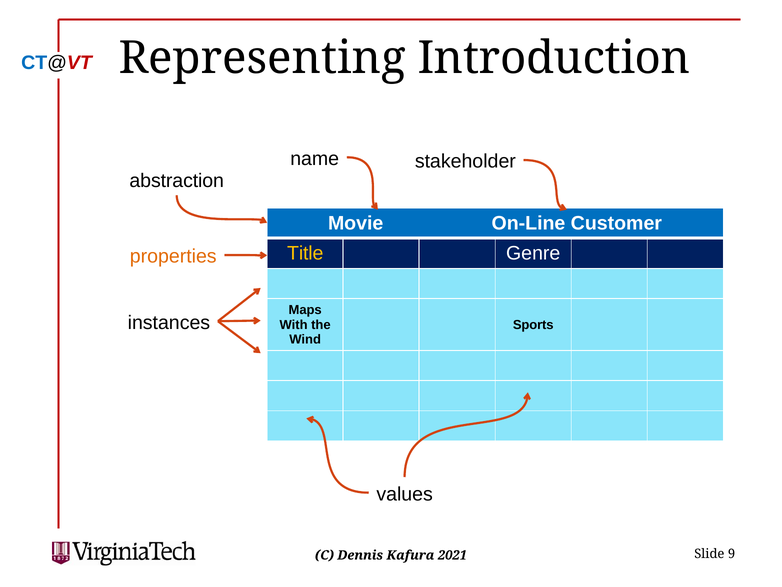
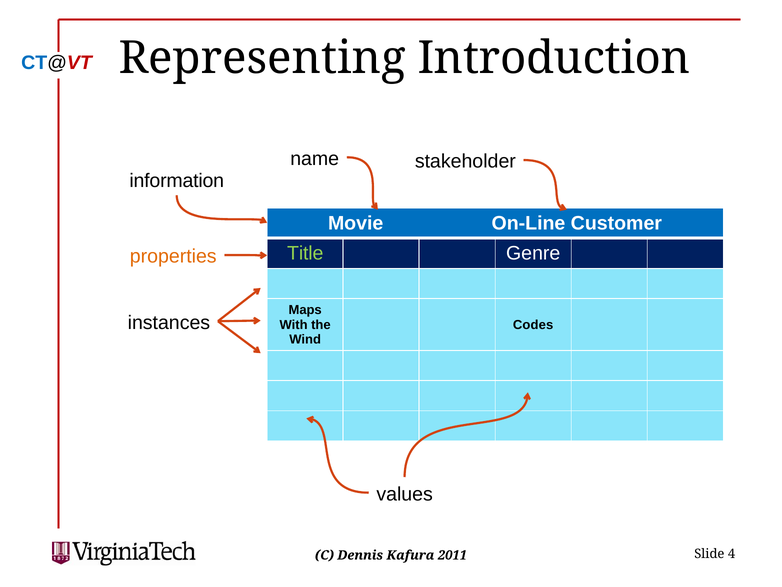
abstraction: abstraction -> information (177, 181)
Title colour: yellow -> light green (305, 253)
Sports: Sports -> Codes (533, 324)
9: 9 -> 4 (732, 553)
2021: 2021 -> 2011 (452, 555)
